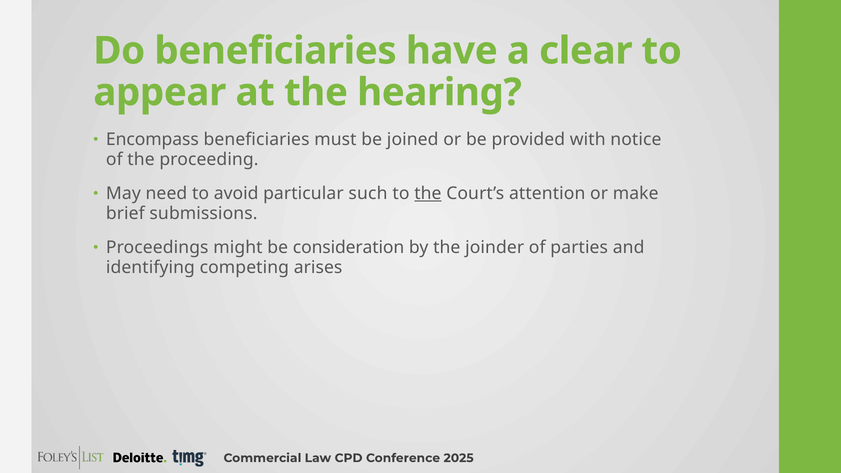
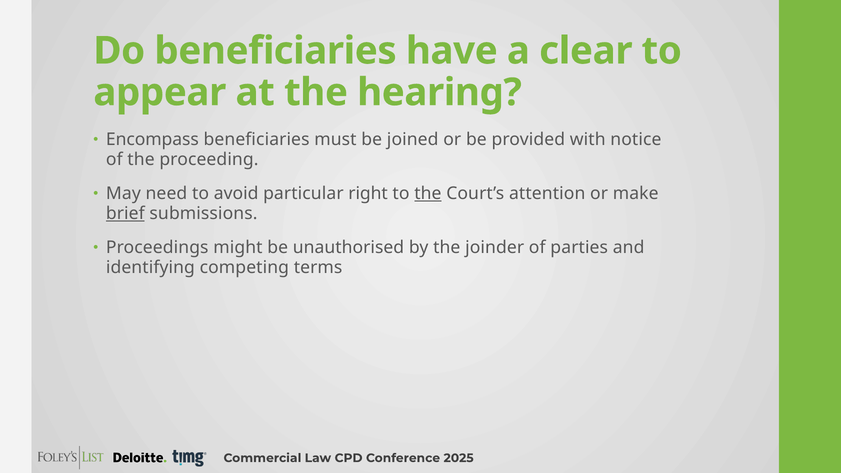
such: such -> right (368, 194)
brief underline: none -> present (125, 214)
consideration: consideration -> unauthorised (349, 248)
arises: arises -> terms (318, 268)
